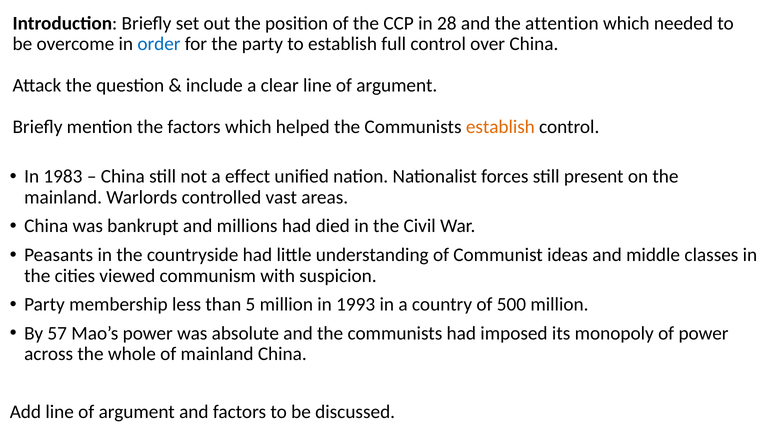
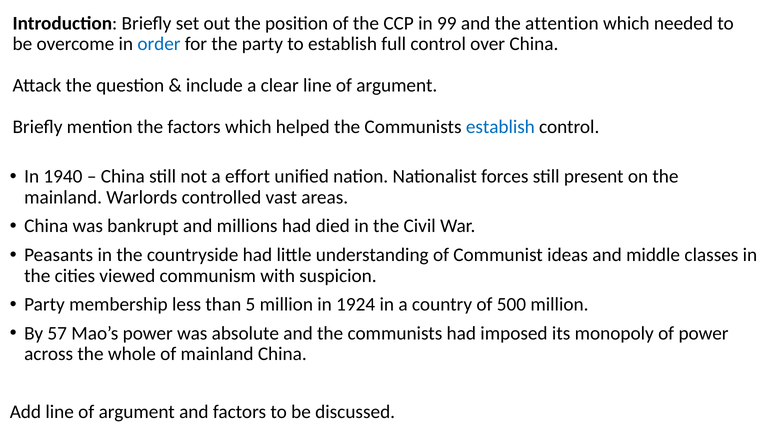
28: 28 -> 99 (447, 23)
establish colour: orange -> blue (500, 127)
1983: 1983 -> 1940 (63, 177)
effect: effect -> effort (248, 177)
1993: 1993 -> 1924 (356, 305)
